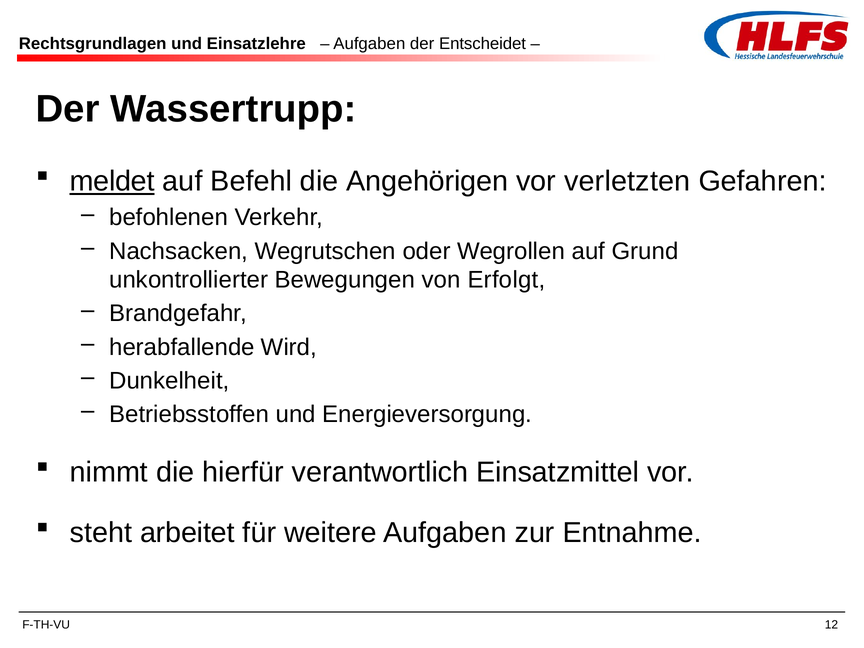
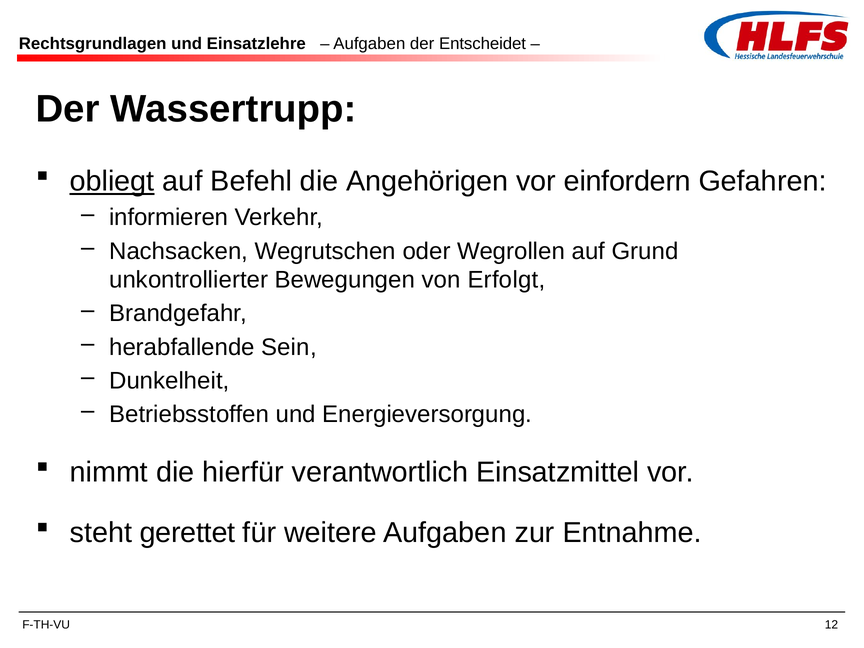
meldet: meldet -> obliegt (112, 181)
verletzten: verletzten -> einfordern (627, 181)
befohlenen: befohlenen -> informieren (169, 218)
Wird: Wird -> Sein (289, 347)
arbeitet: arbeitet -> gerettet (187, 533)
